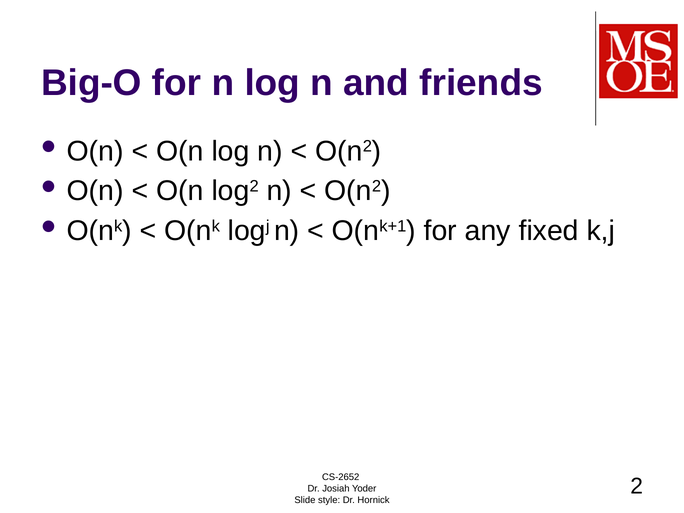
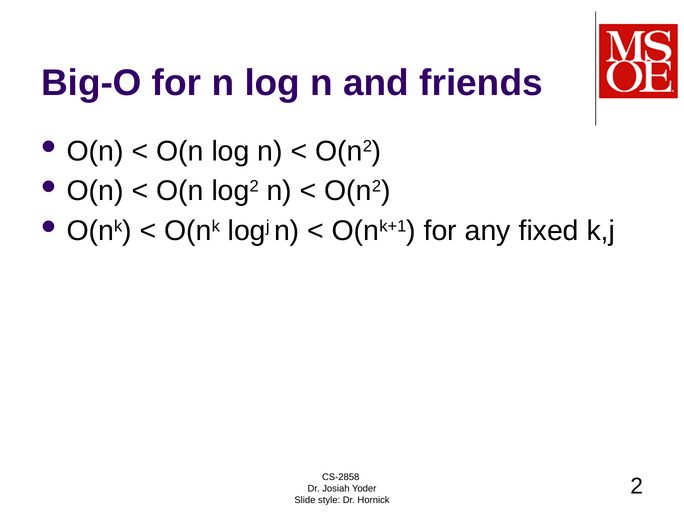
CS-2652: CS-2652 -> CS-2858 (341, 477)
